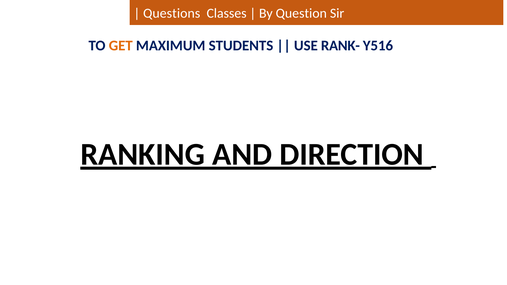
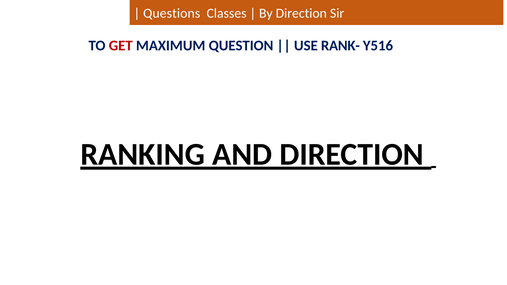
By Question: Question -> Direction (301, 13)
GET colour: orange -> red (121, 45)
STUDENTS: STUDENTS -> QUESTION (241, 45)
